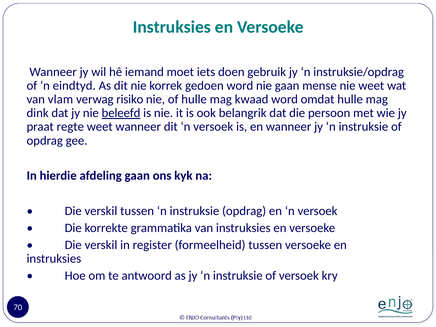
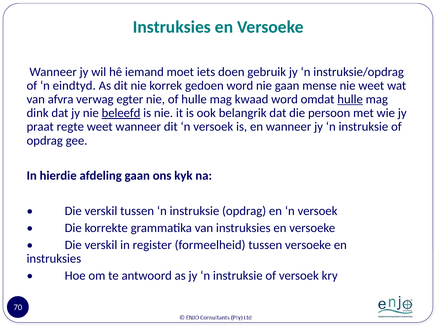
vlam: vlam -> afvra (61, 99)
risiko: risiko -> egter (130, 99)
hulle underline: none -> present (350, 99)
